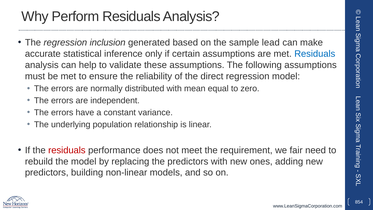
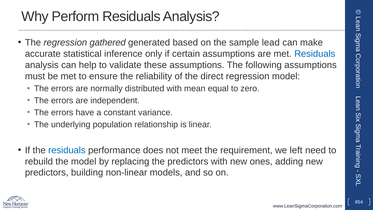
inclusion: inclusion -> gathered (108, 43)
residuals colour: red -> blue (67, 150)
fair: fair -> left (296, 150)
